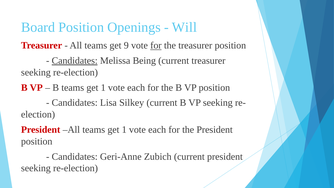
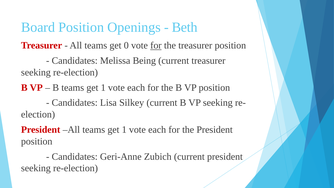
Will: Will -> Beth (185, 27)
9: 9 -> 0 (126, 45)
Candidates underline: present -> none (75, 61)
